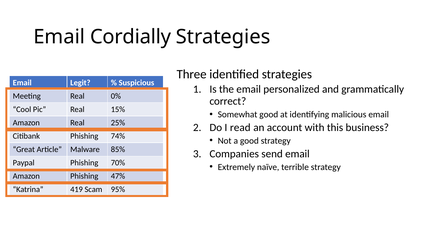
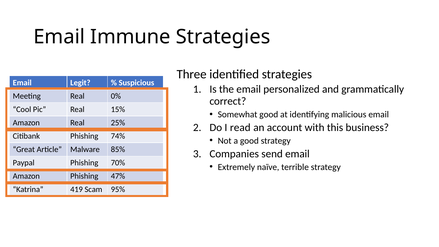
Cordially: Cordially -> Immune (130, 37)
